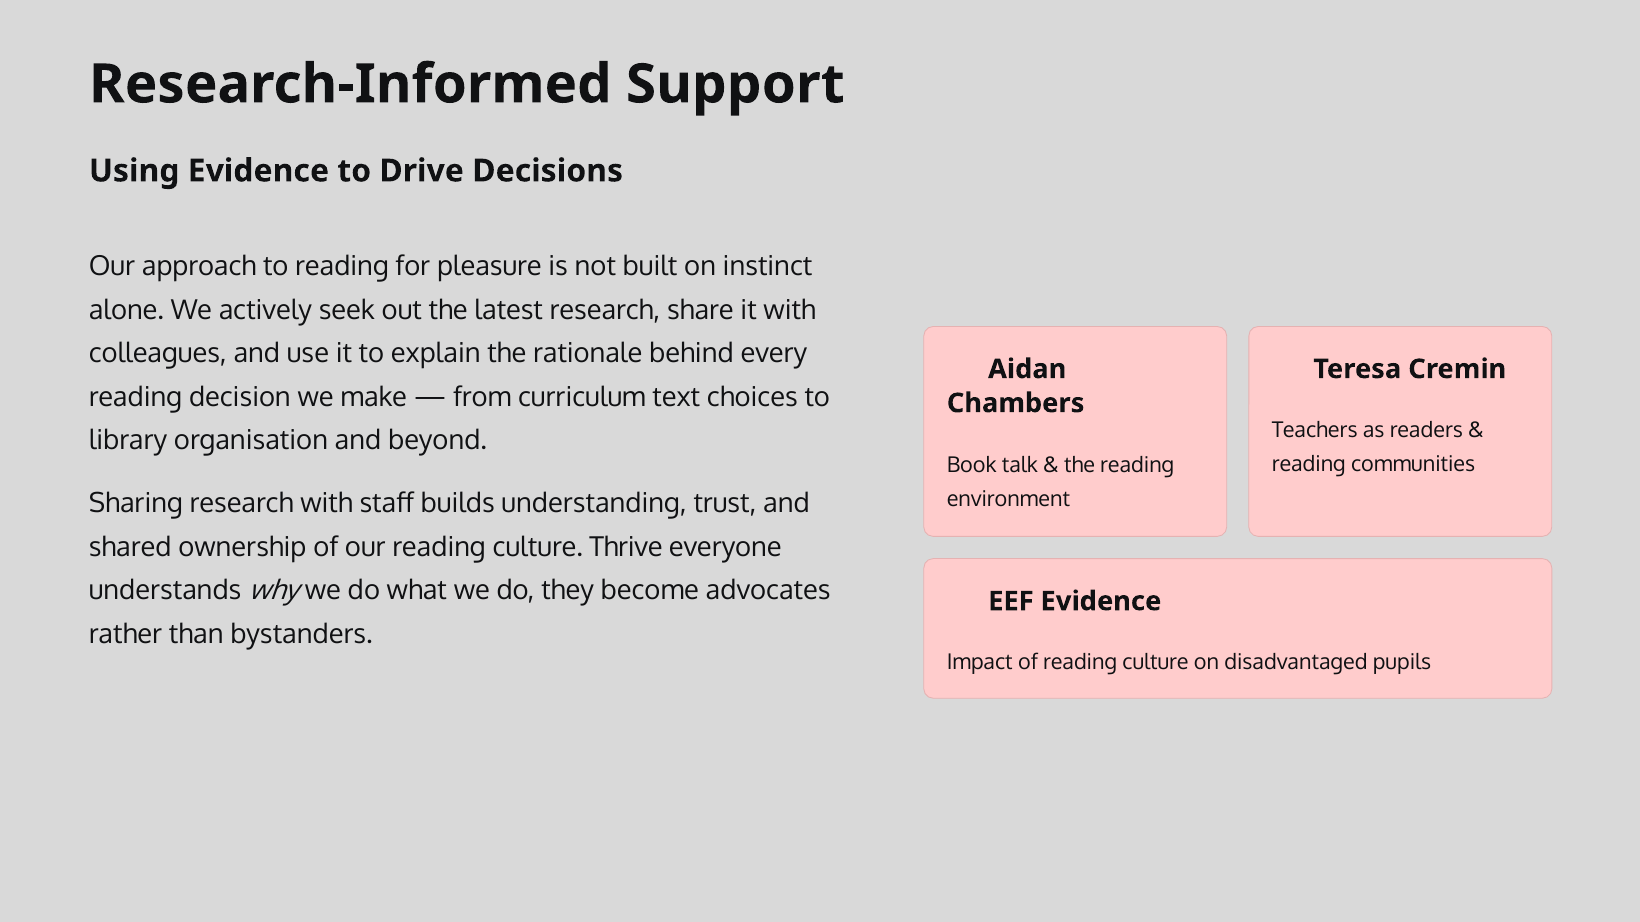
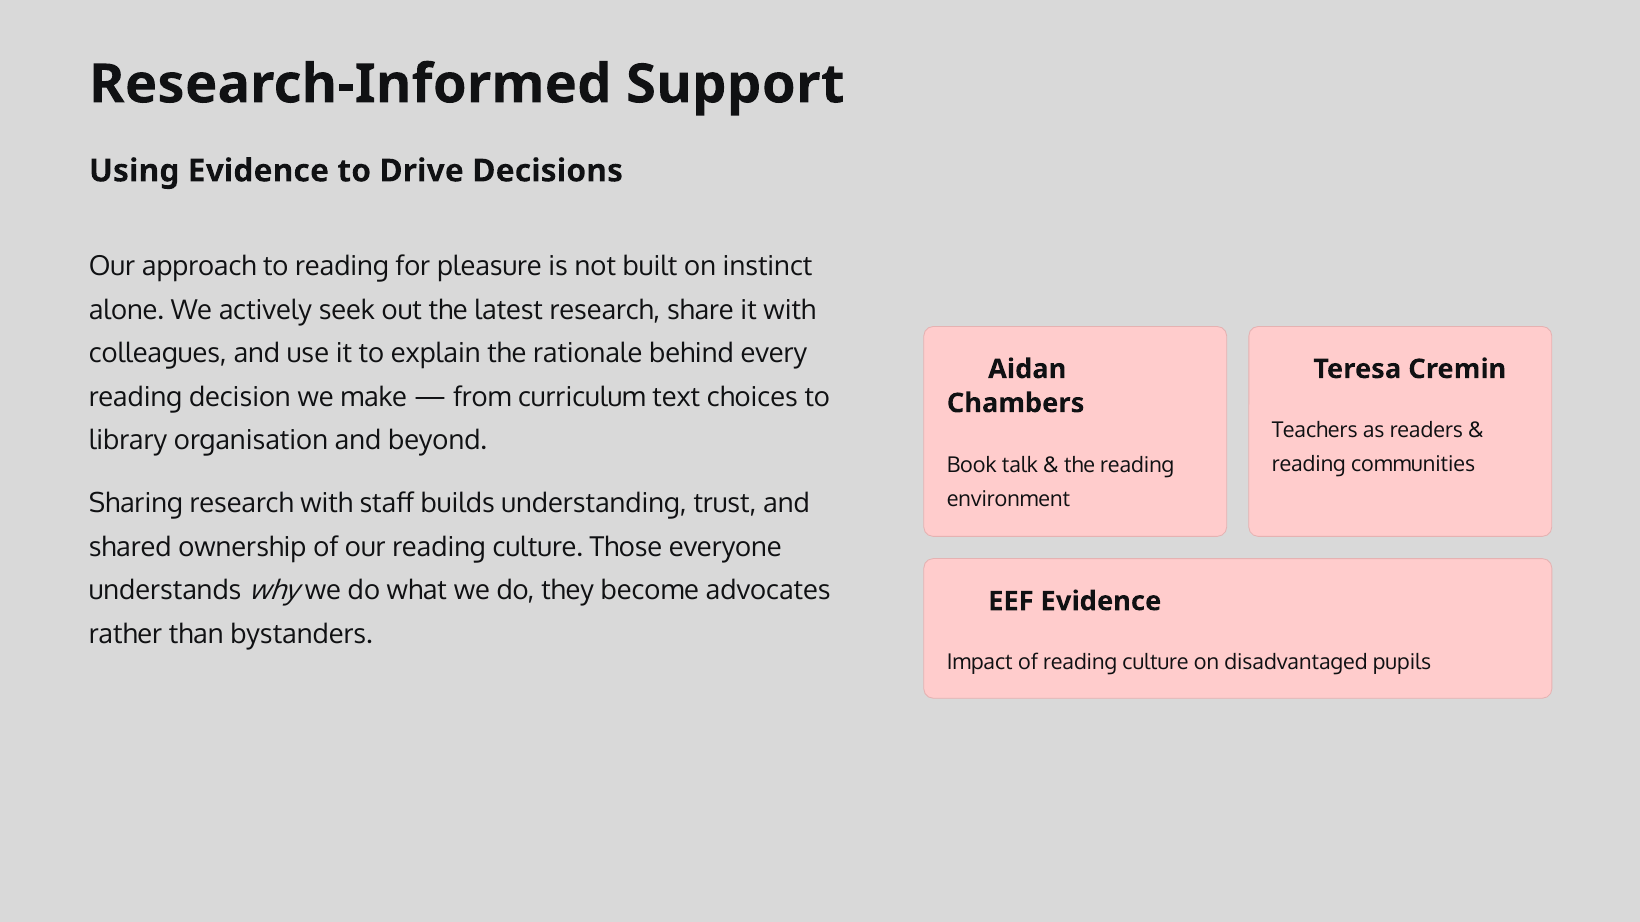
Thrive: Thrive -> Those (626, 548)
